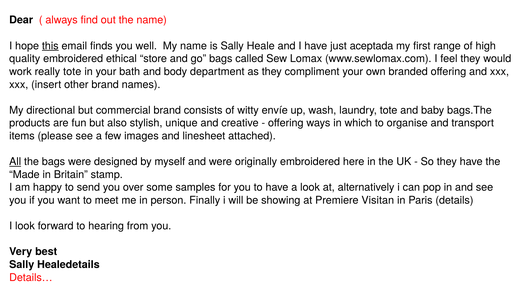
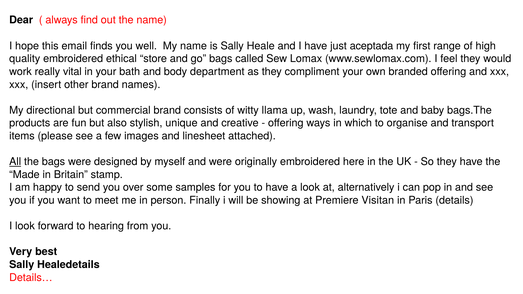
this underline: present -> none (50, 46)
really tote: tote -> vital (72, 72)
envíe: envíe -> llama (275, 110)
